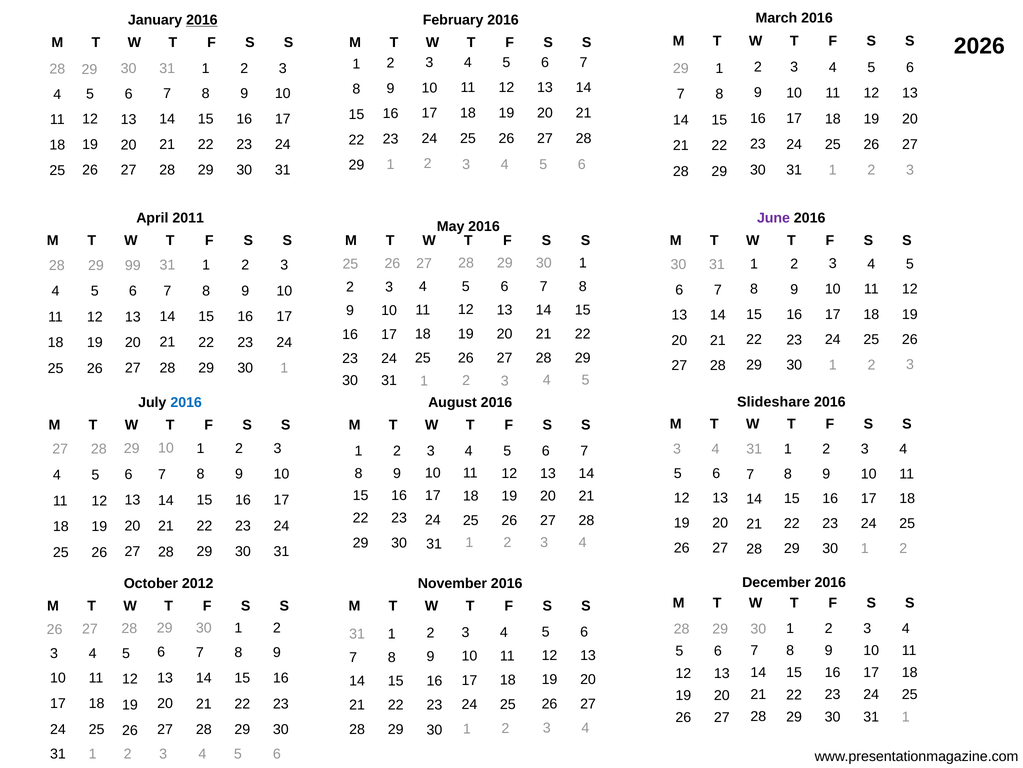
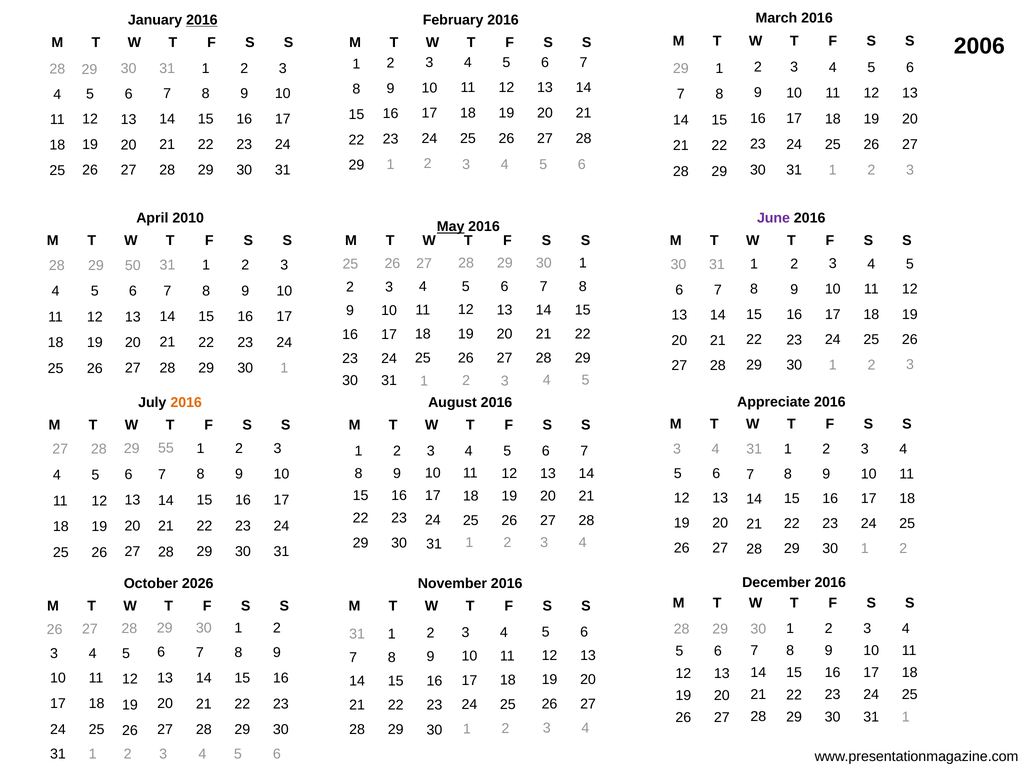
2026: 2026 -> 2006 (979, 46)
2011: 2011 -> 2010 (188, 218)
May underline: none -> present (451, 226)
99: 99 -> 50 (133, 265)
Slideshare: Slideshare -> Appreciate (774, 402)
2016 colour: blue -> orange (186, 402)
27 10: 10 -> 55 (166, 447)
2012: 2012 -> 2026 (198, 583)
